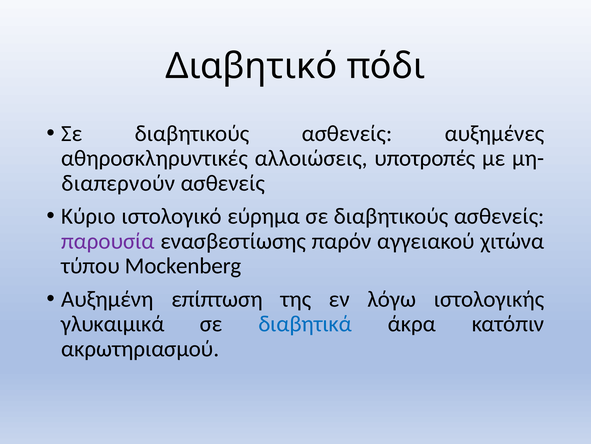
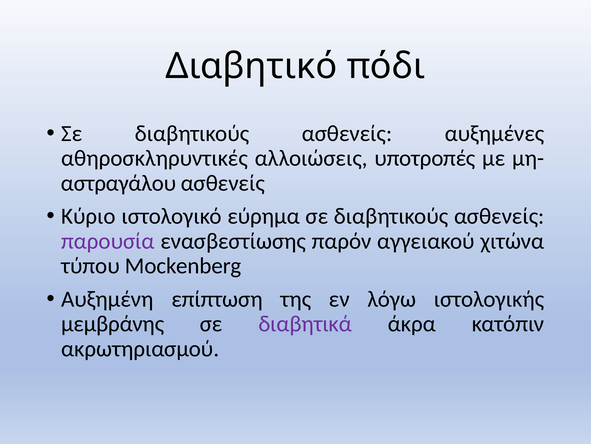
διαπερνούν: διαπερνούν -> αστραγάλου (119, 183)
γλυκαιμικά: γλυκαιμικά -> μεμβράνης (113, 323)
διαβητικά colour: blue -> purple (305, 323)
